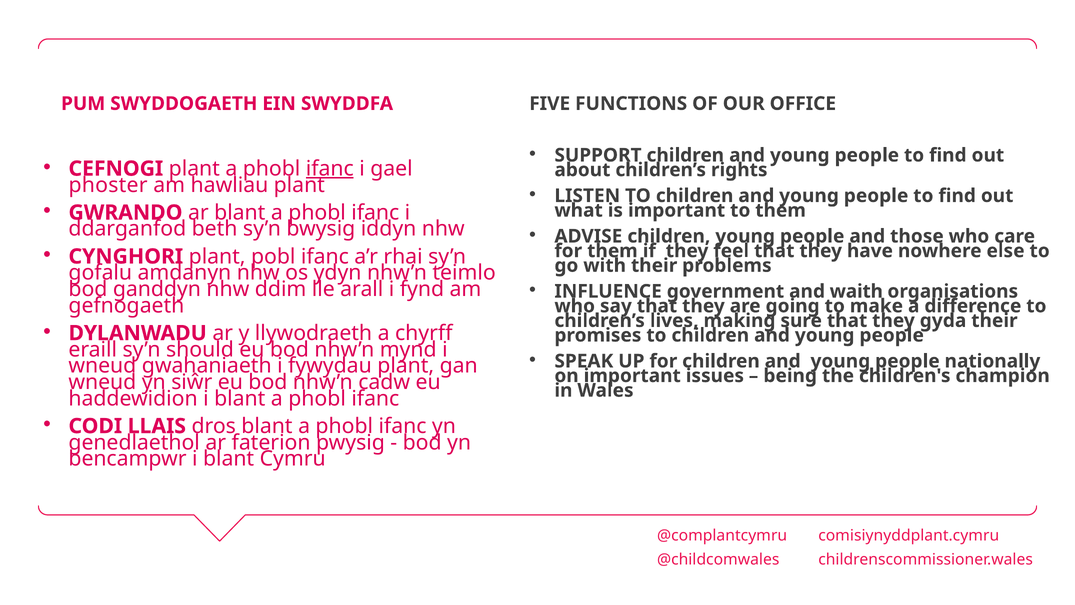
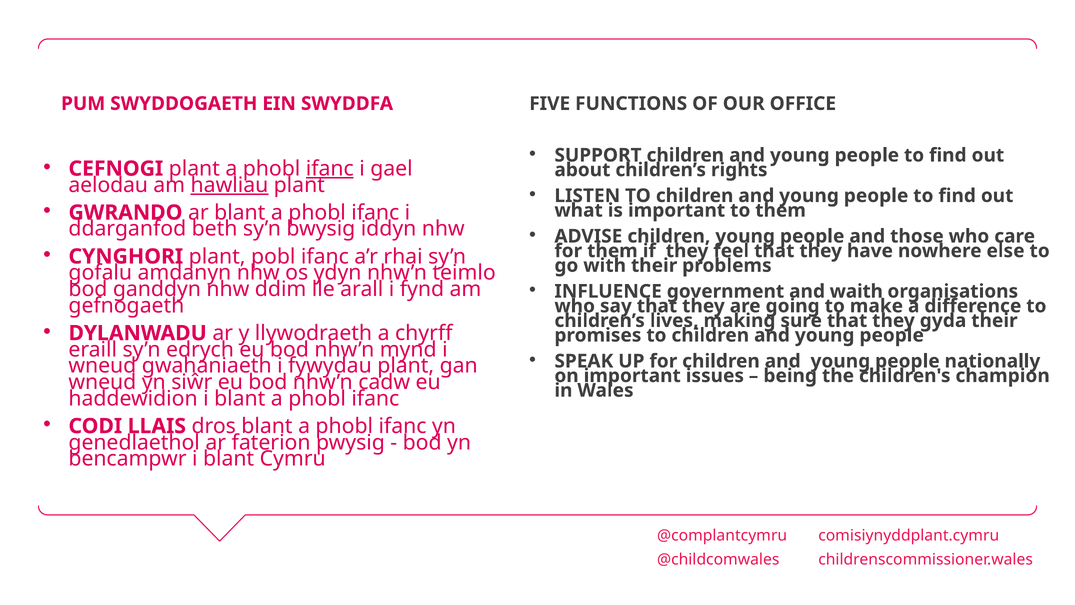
phoster: phoster -> aelodau (108, 185)
hawliau underline: none -> present (229, 185)
should: should -> edrych (200, 349)
